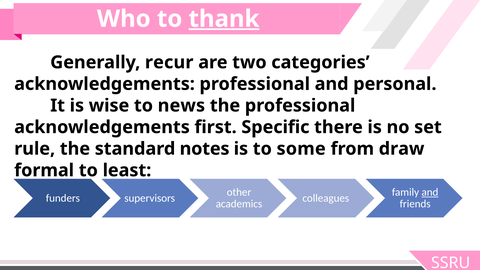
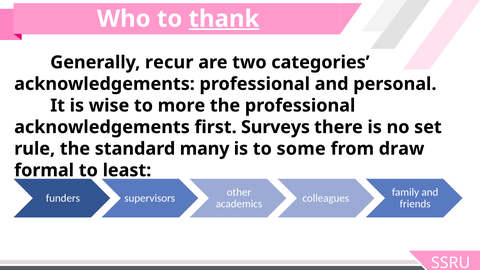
news: news -> more (181, 106)
Specific: Specific -> Surveys (275, 127)
notes: notes -> many (205, 149)
and underline: present -> none (430, 192)
